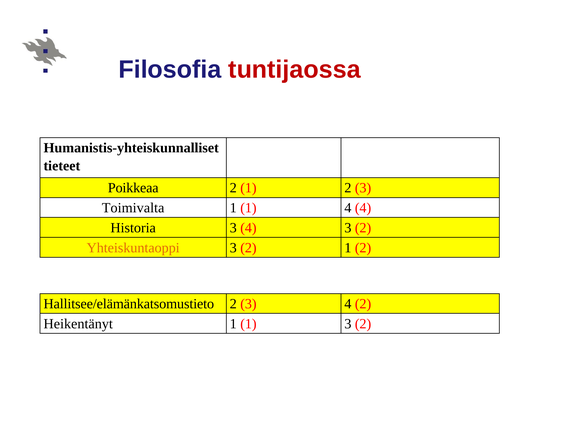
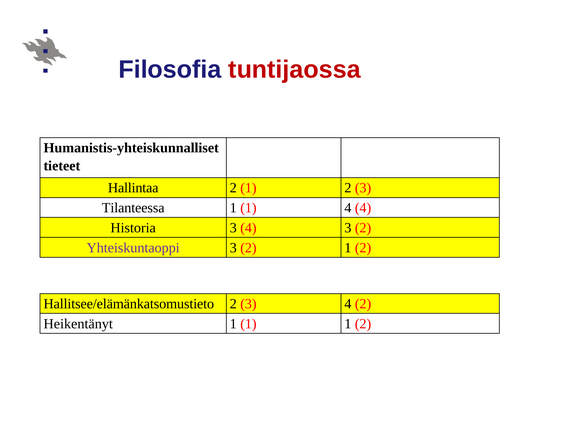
Poikkeaa: Poikkeaa -> Hallintaa (133, 188)
Toimivalta: Toimivalta -> Tilanteessa (133, 208)
Yhteiskuntaoppi colour: orange -> purple (133, 248)
1 1 3: 3 -> 1 (348, 324)
